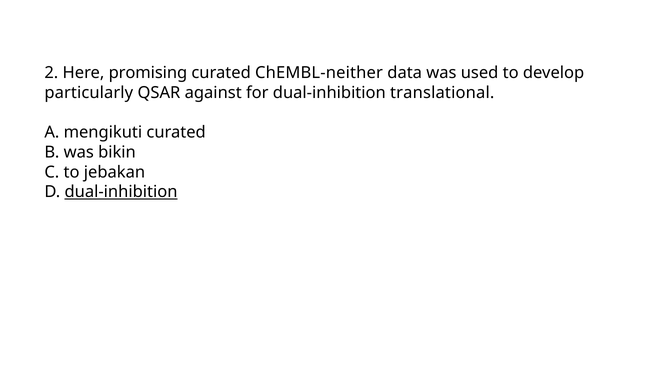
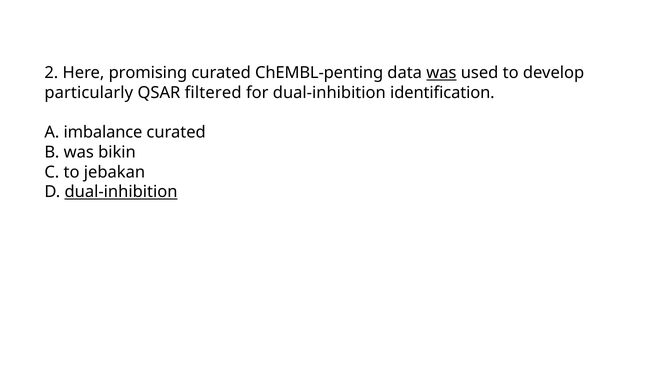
ChEMBL-neither: ChEMBL-neither -> ChEMBL-penting (319, 73)
was underline: none -> present (441, 73)
against: against -> filtered (213, 93)
translational: translational -> identification (442, 93)
mengikuti: mengikuti -> imbalance (103, 132)
